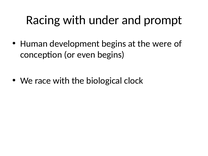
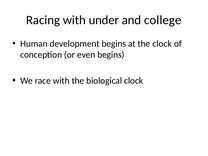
prompt: prompt -> college (163, 20)
the were: were -> clock (162, 44)
